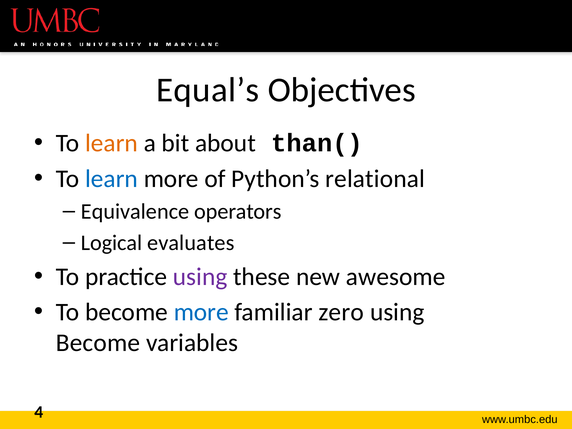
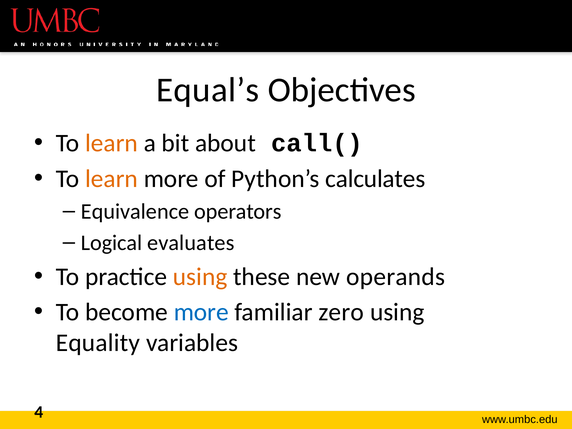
than(: than( -> call( (317, 143)
learn colour: blue -> orange (111, 179)
relational: relational -> calculates (375, 179)
using colour: purple -> orange (200, 277)
awesome: awesome -> operands (396, 277)
Become: Become -> Equality (98, 343)
